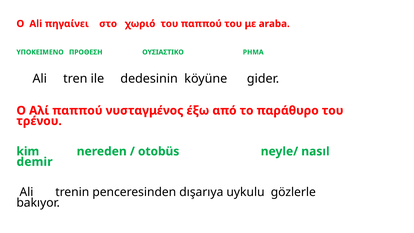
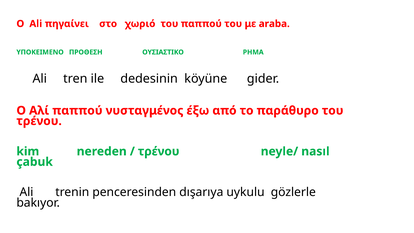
otobüs: otobüs -> τρένου (159, 151)
demir: demir -> çabuk (35, 162)
